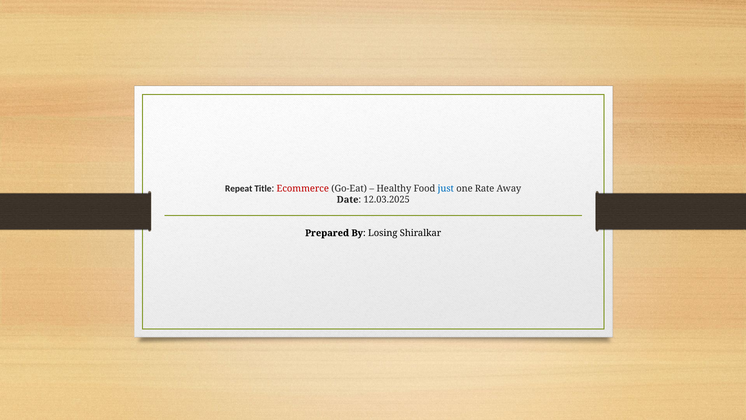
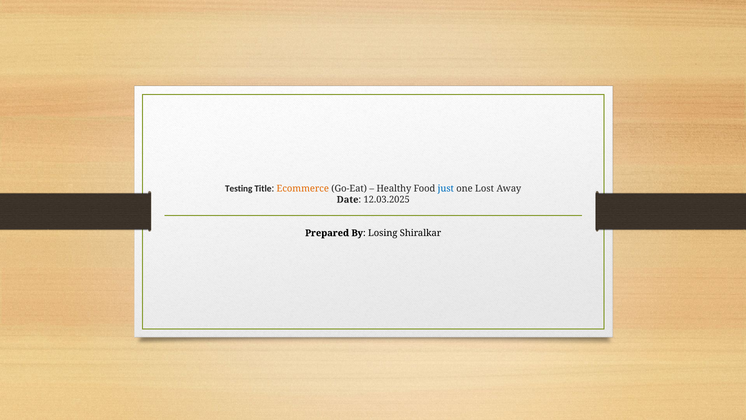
Repeat: Repeat -> Testing (239, 188)
Ecommerce colour: red -> orange (303, 188)
Rate: Rate -> Lost (485, 188)
